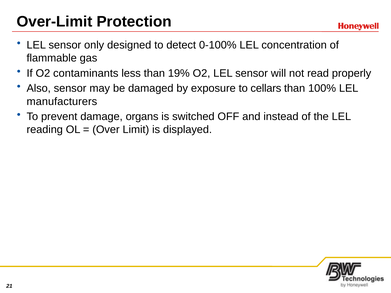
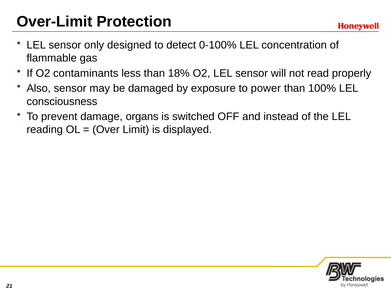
19%: 19% -> 18% (179, 73)
cellars: cellars -> power (266, 88)
manufacturers: manufacturers -> consciousness (62, 102)
